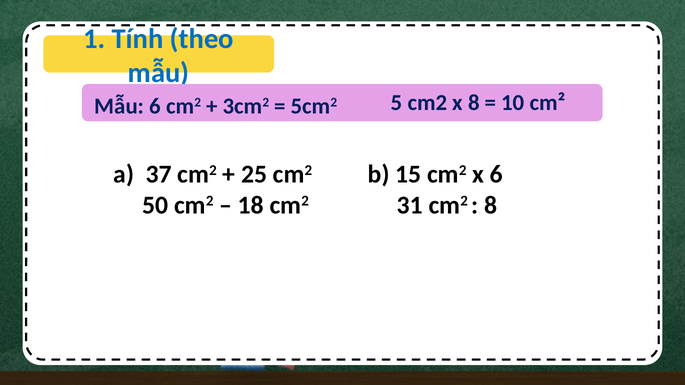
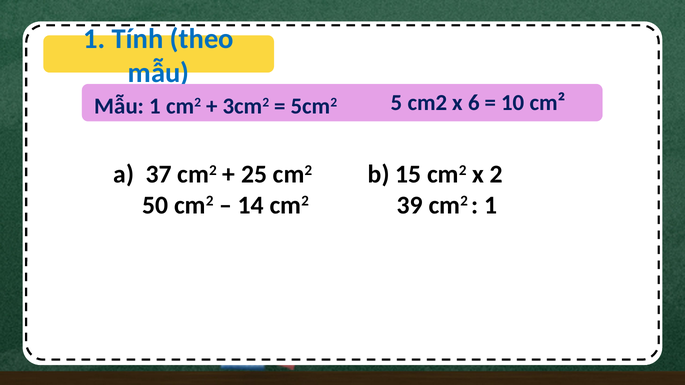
Mẫu 6: 6 -> 1 (155, 106)
x 8: 8 -> 6 (474, 103)
x 6: 6 -> 2 (496, 174)
18: 18 -> 14 (251, 205)
31: 31 -> 39 (410, 205)
8: 8 -> 1 (491, 205)
